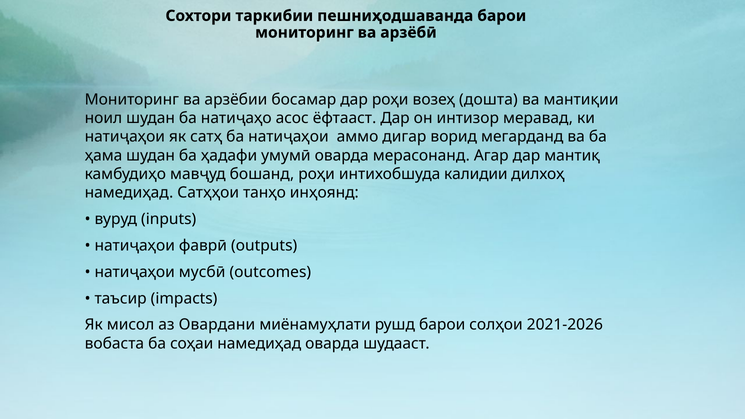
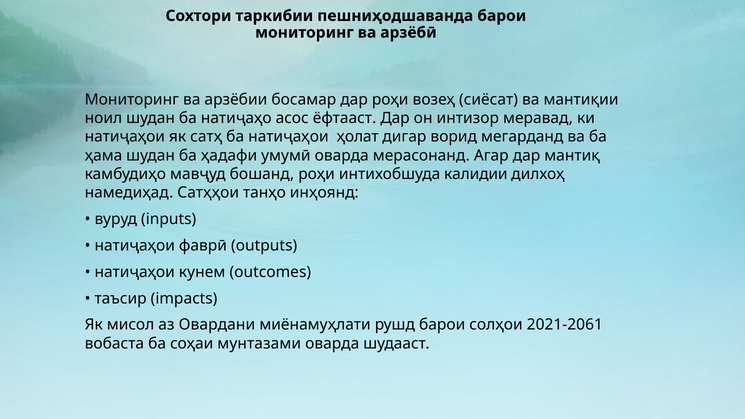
дошта: дошта -> сиёсат (489, 100)
аммо: аммо -> ҳолат (358, 137)
мусбӣ: мусбӣ -> кунем (202, 272)
2021-2026: 2021-2026 -> 2021-2061 (565, 325)
соҳаи намедиҳад: намедиҳад -> мунтазами (259, 344)
